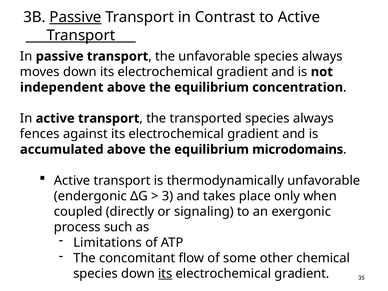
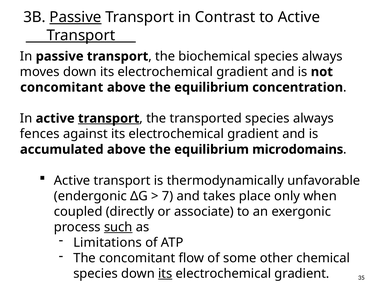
the unfavorable: unfavorable -> biochemical (215, 56)
independent: independent -> concomitant (62, 87)
transport underline: none -> present (109, 118)
3: 3 -> 7 (168, 196)
signaling: signaling -> associate (204, 212)
such underline: none -> present (118, 227)
